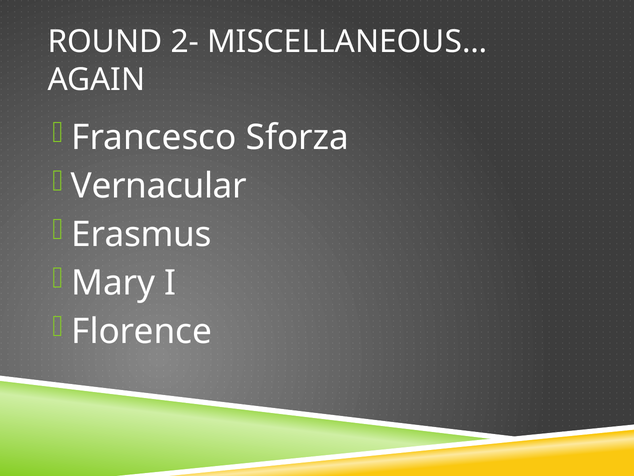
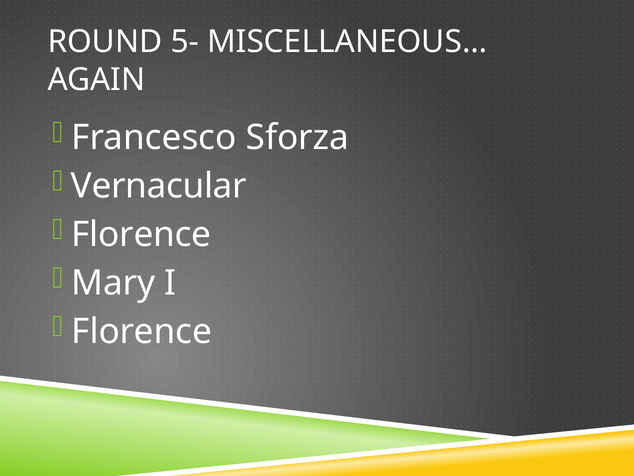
2-: 2- -> 5- (185, 42)
Erasmus: Erasmus -> Florence (141, 234)
